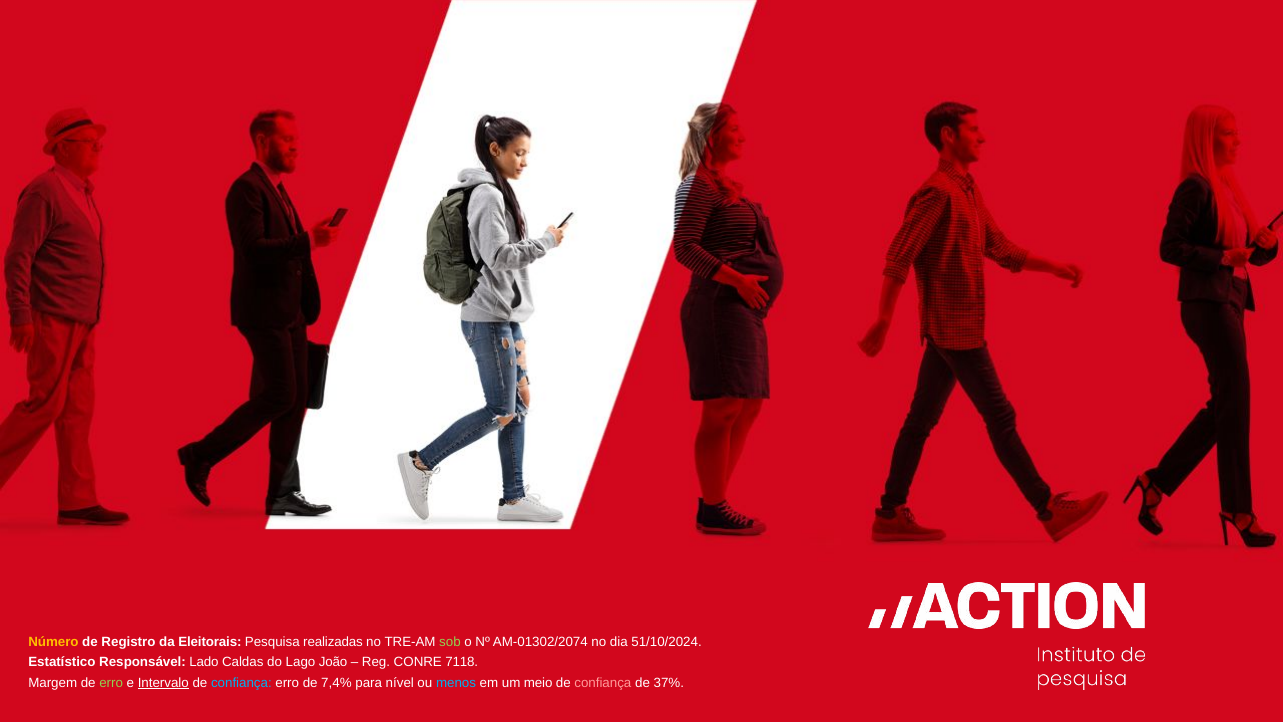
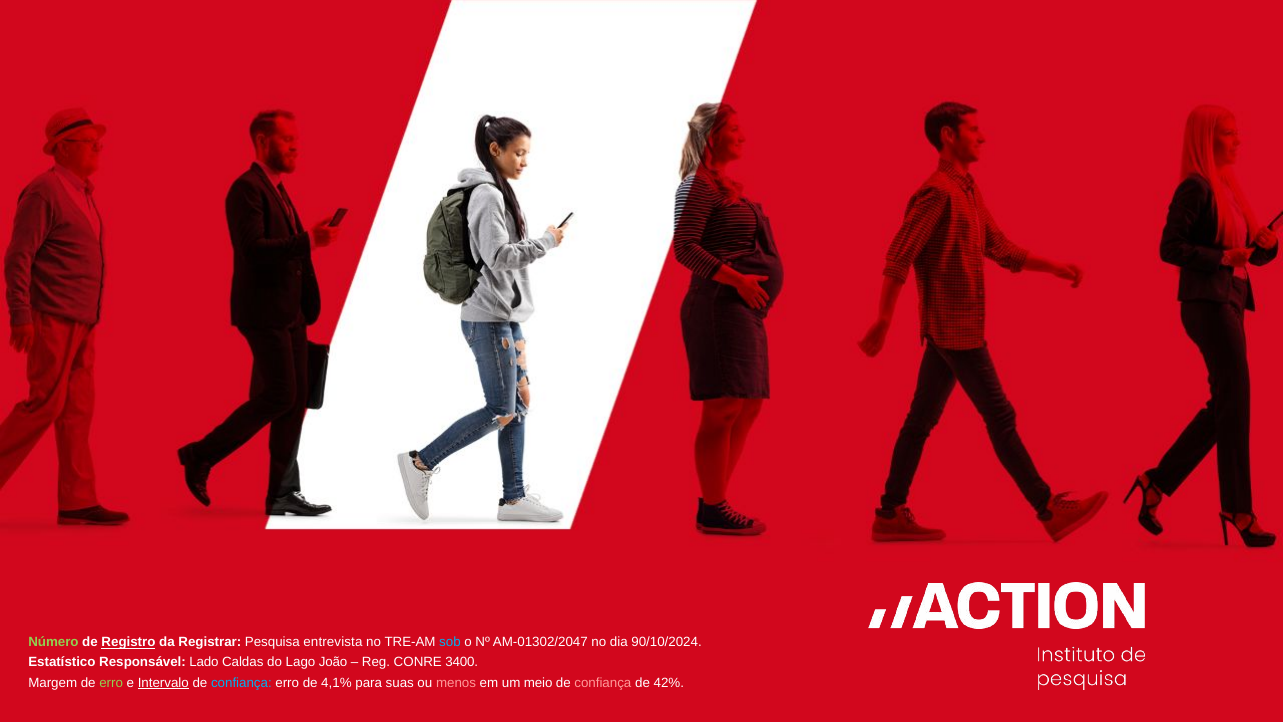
Número colour: yellow -> light green (53, 642)
Registro underline: none -> present (128, 642)
Eleitorais: Eleitorais -> Registrar (210, 642)
realizadas: realizadas -> entrevista (333, 642)
sob colour: light green -> light blue (450, 642)
AM-01302/2074: AM-01302/2074 -> AM-01302/2047 (540, 642)
51/10/2024: 51/10/2024 -> 90/10/2024 (667, 642)
7118: 7118 -> 3400 (462, 662)
7,4%: 7,4% -> 4,1% (336, 682)
nível: nível -> suas (400, 682)
menos colour: light blue -> pink (456, 682)
37%: 37% -> 42% (669, 682)
